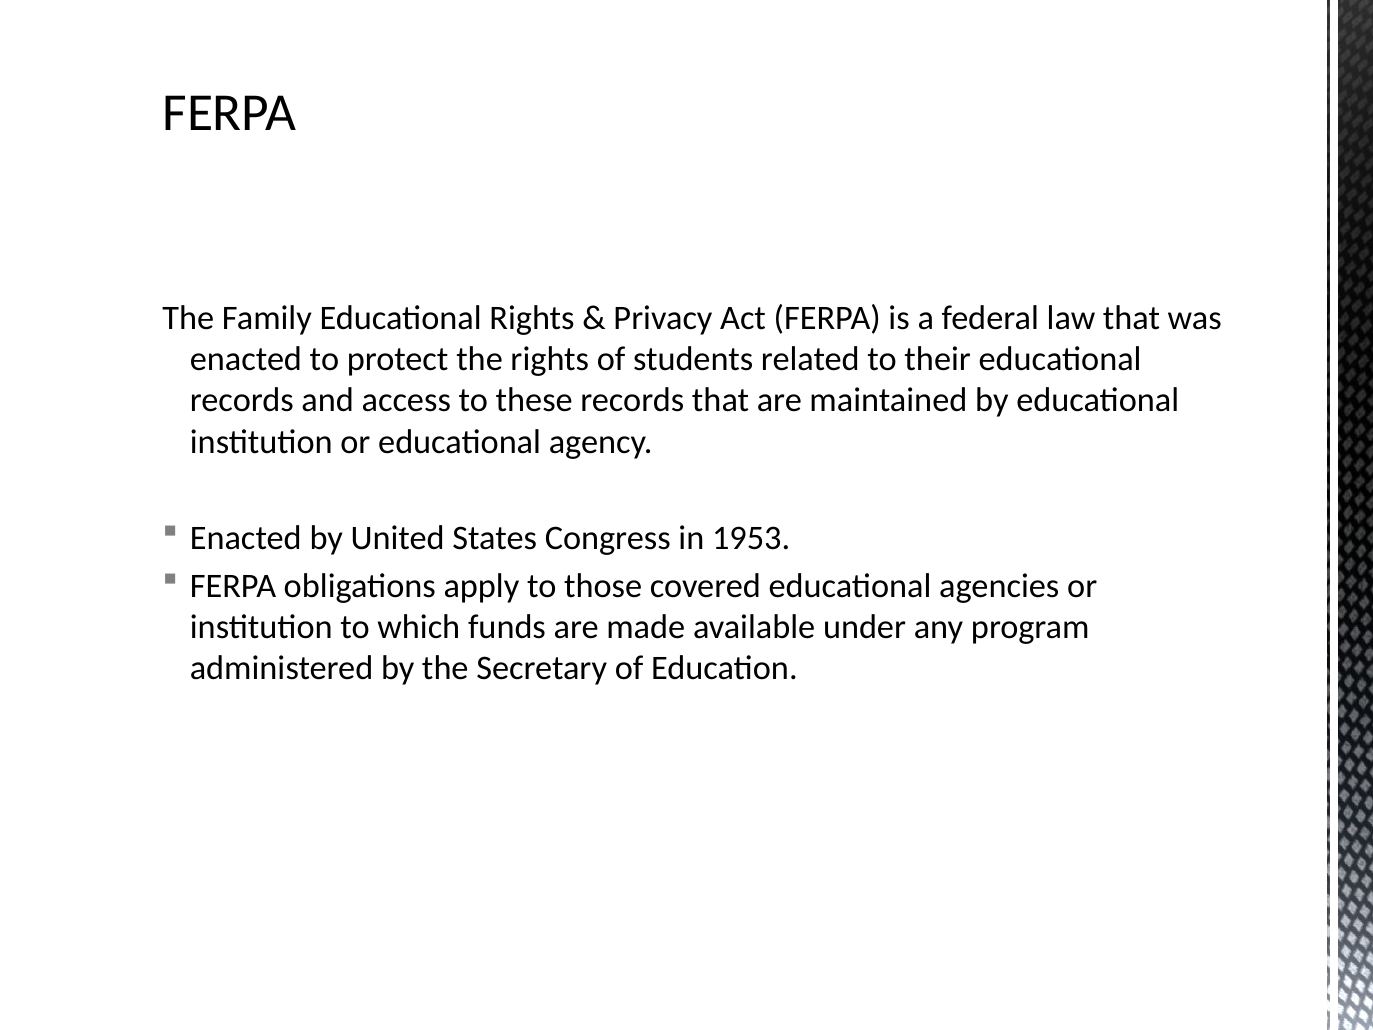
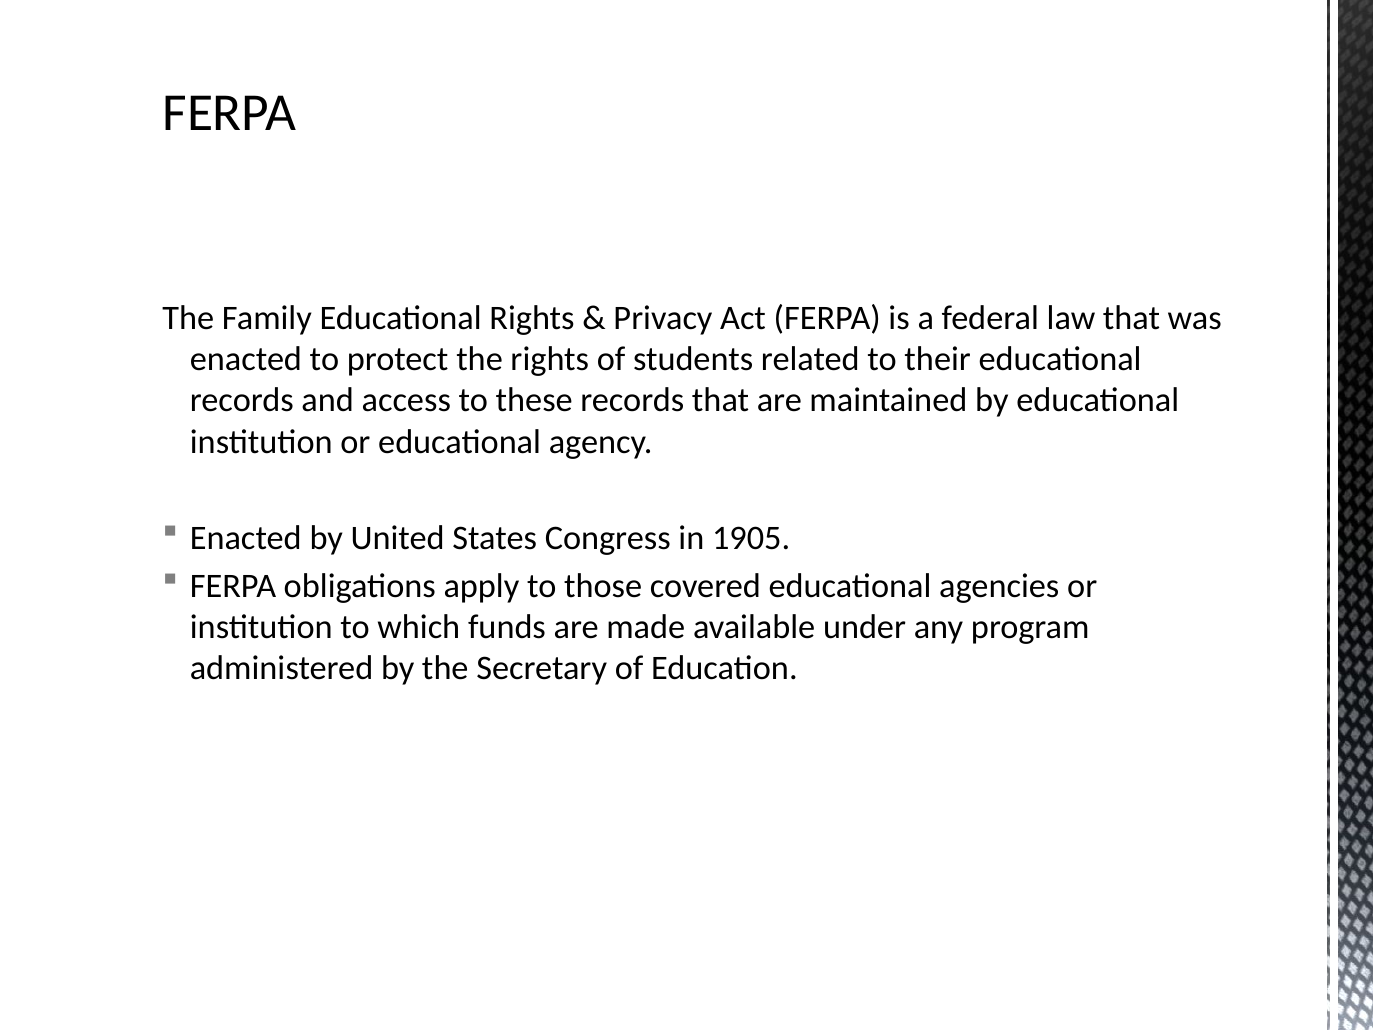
1953: 1953 -> 1905 (751, 538)
